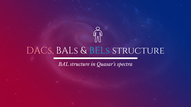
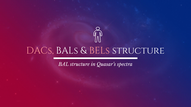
BELs colour: light blue -> pink (99, 51)
